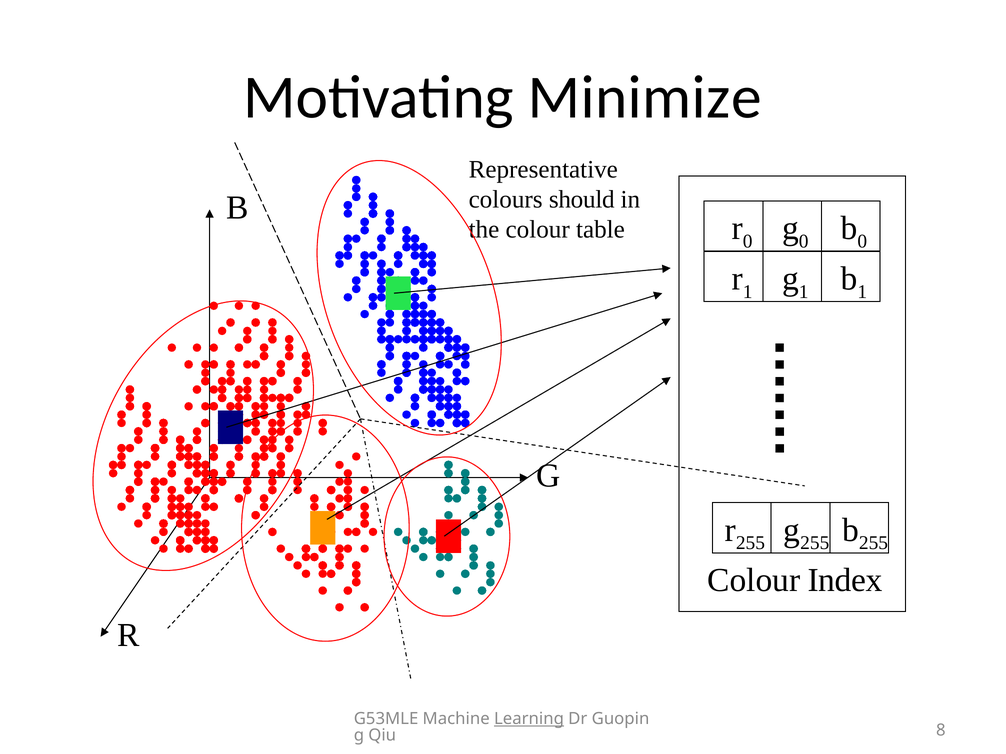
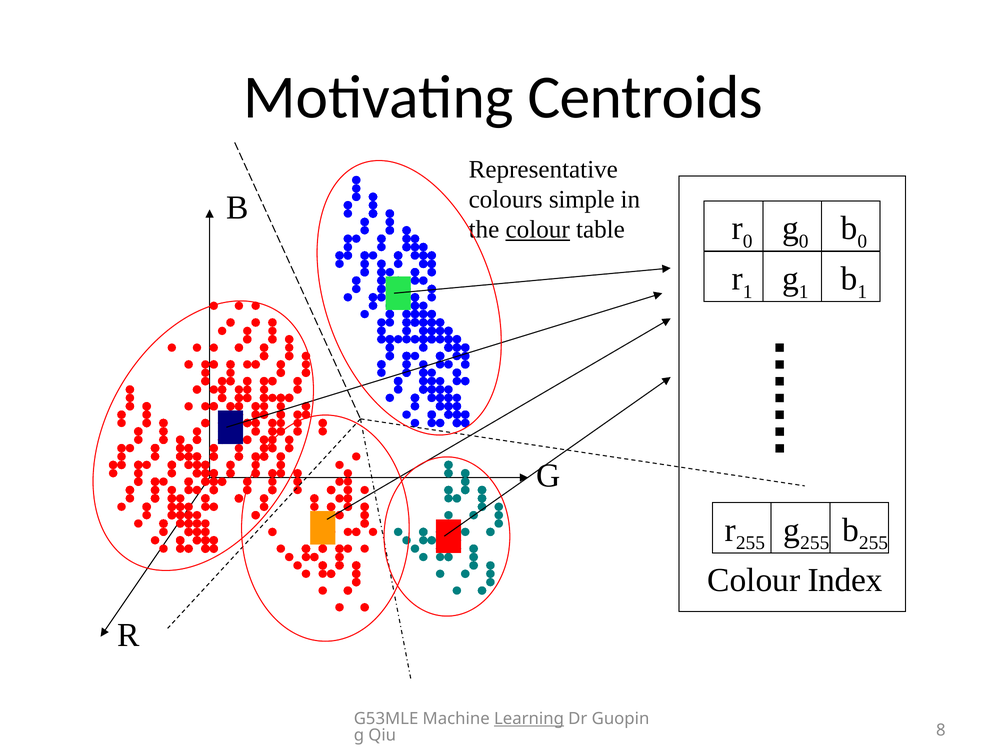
Minimize: Minimize -> Centroids (645, 97)
should: should -> simple (582, 200)
colour underline: none -> present (538, 230)
